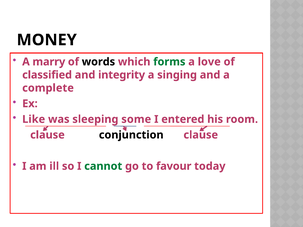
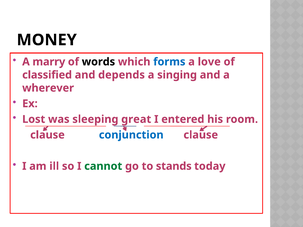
forms colour: green -> blue (169, 62)
integrity: integrity -> depends (122, 75)
complete: complete -> wherever (48, 88)
Like: Like -> Lost (34, 119)
some: some -> great (136, 119)
conjunction colour: black -> blue (131, 135)
favour: favour -> stands (174, 166)
